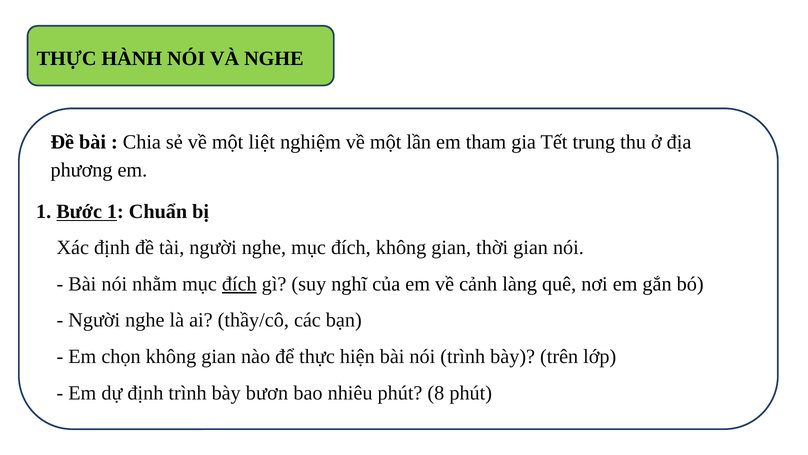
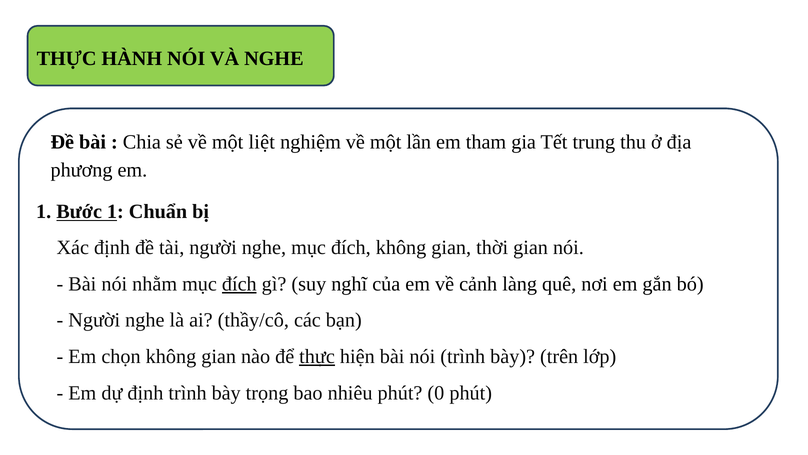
thực underline: none -> present (317, 356)
bươn: bươn -> trọng (267, 393)
8: 8 -> 0 (436, 393)
